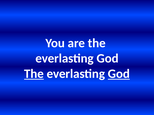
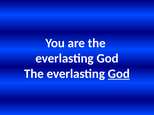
The underline: present -> none (34, 74)
